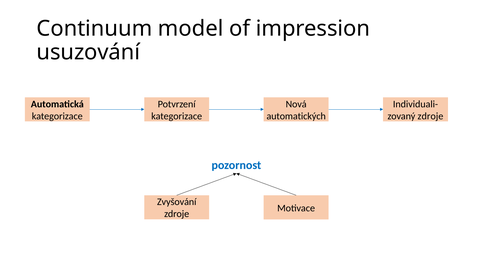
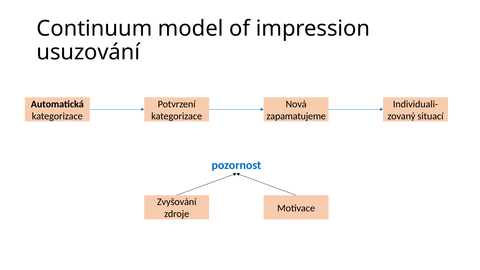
automatických: automatických -> zapamatujeme (296, 116)
zdroje: zdroje -> situací (431, 116)
